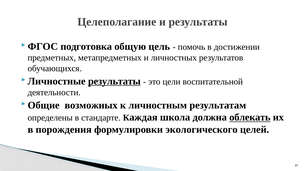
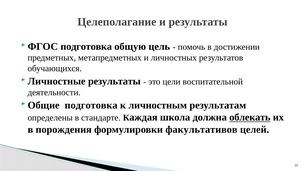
результаты underline: present -> none (114, 81)
Общие возможных: возможных -> подготовка (91, 106)
экологического: экологического -> факультативов (201, 130)
